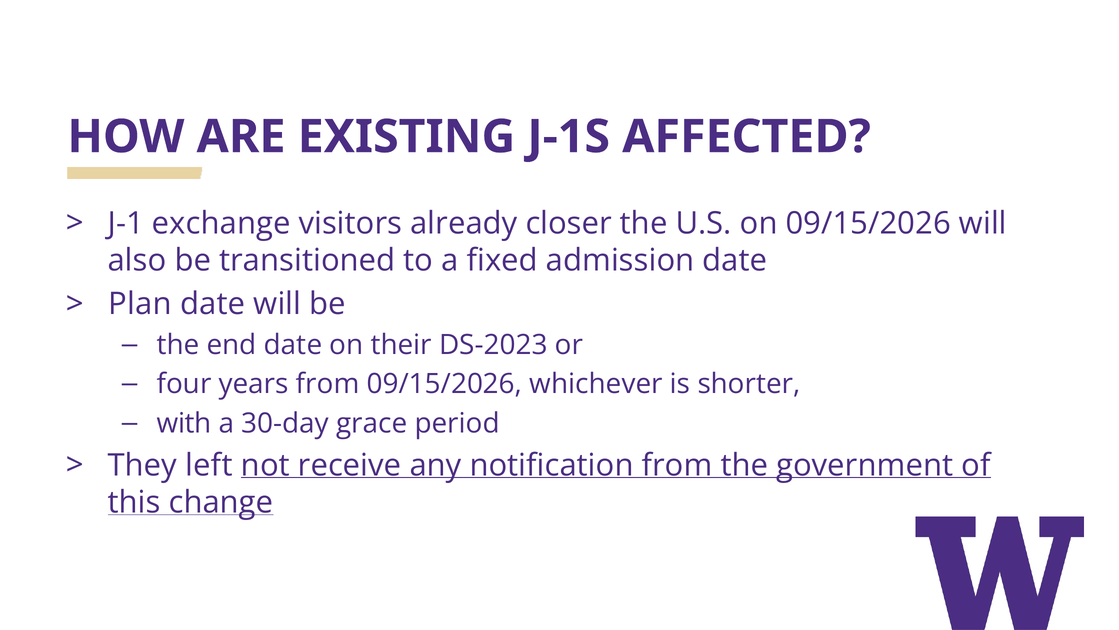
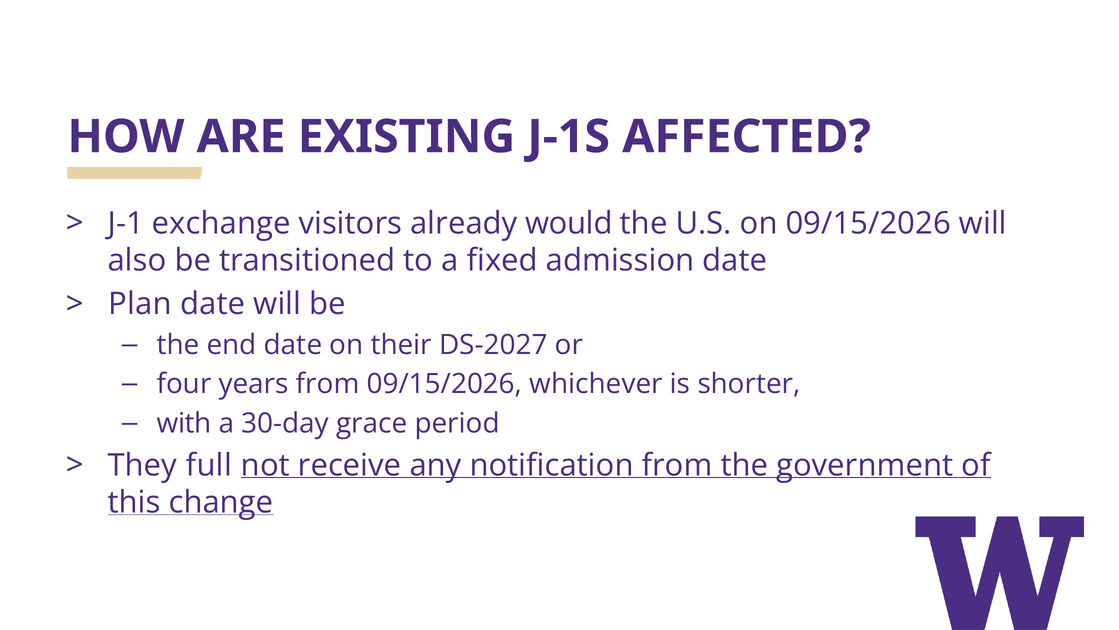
closer: closer -> would (569, 223)
DS-2023: DS-2023 -> DS-2027 (493, 345)
left: left -> full (209, 465)
